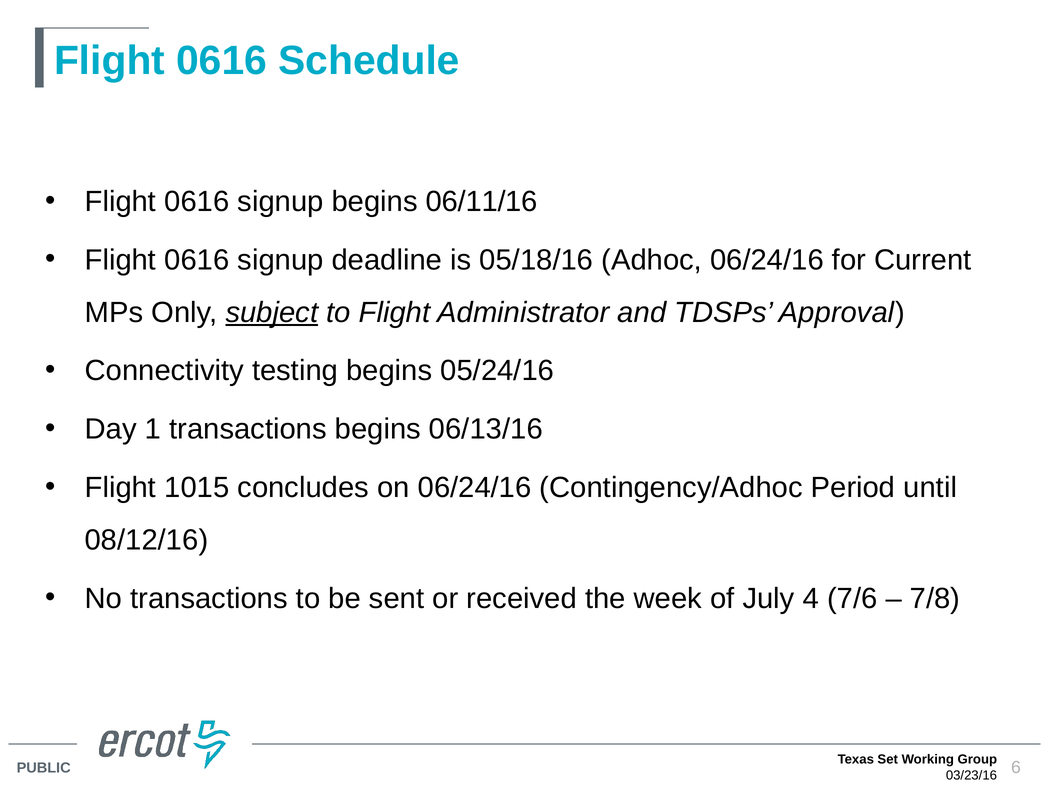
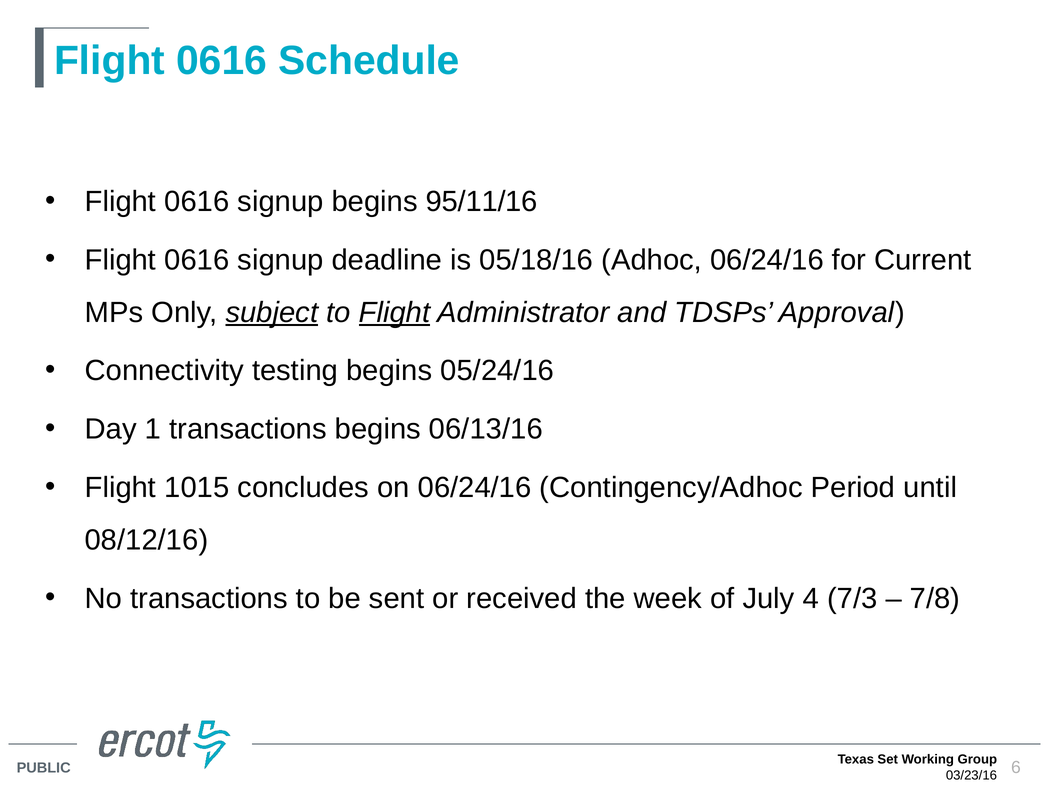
06/11/16: 06/11/16 -> 95/11/16 (482, 202)
Flight underline: none -> present (394, 313)
7/6: 7/6 -> 7/3 (852, 599)
